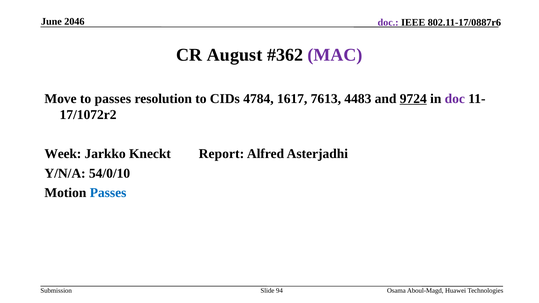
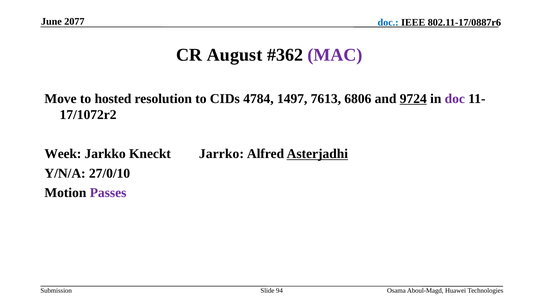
2046: 2046 -> 2077 (74, 21)
doc colour: purple -> blue (388, 22)
to passes: passes -> hosted (113, 99)
1617: 1617 -> 1497 (292, 99)
4483: 4483 -> 6806 (358, 99)
Report: Report -> Jarrko (221, 154)
Asterjadhi underline: none -> present (317, 154)
54/0/10: 54/0/10 -> 27/0/10 (110, 173)
Passes colour: blue -> purple (108, 193)
